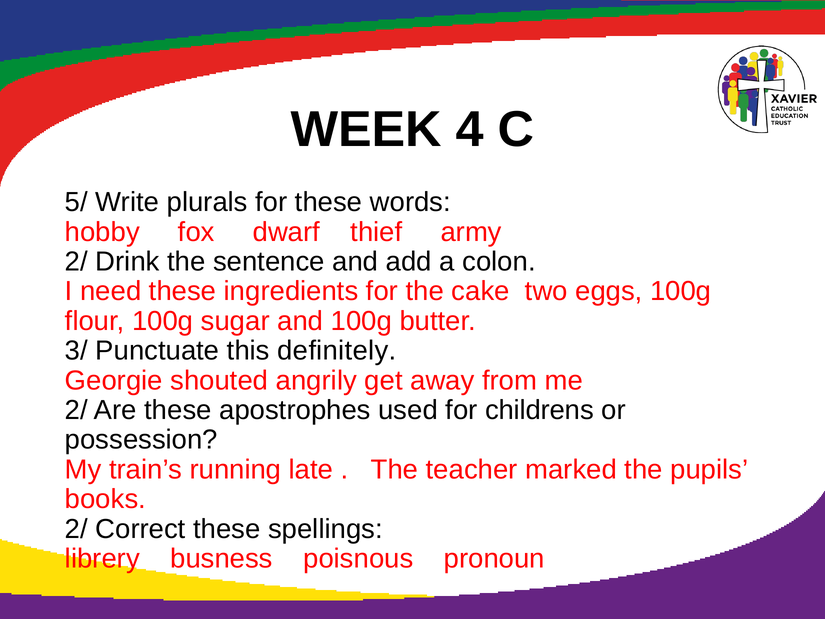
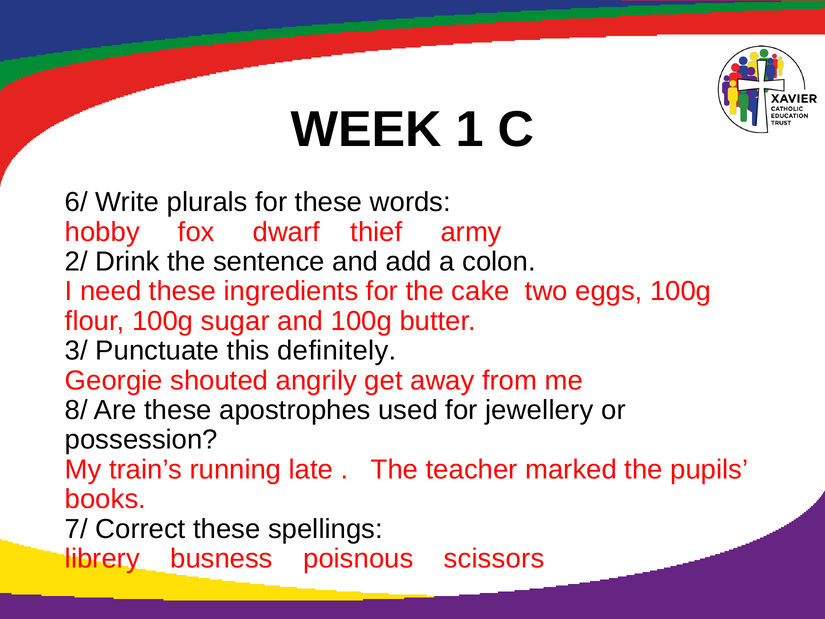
4: 4 -> 1 (470, 130)
5/: 5/ -> 6/ (76, 202)
2/: 2/ -> 8/ (76, 410)
childrens: childrens -> jewellery (539, 410)
2/: 2/ -> 7/ (76, 529)
pronoun: pronoun -> scissors (494, 558)
